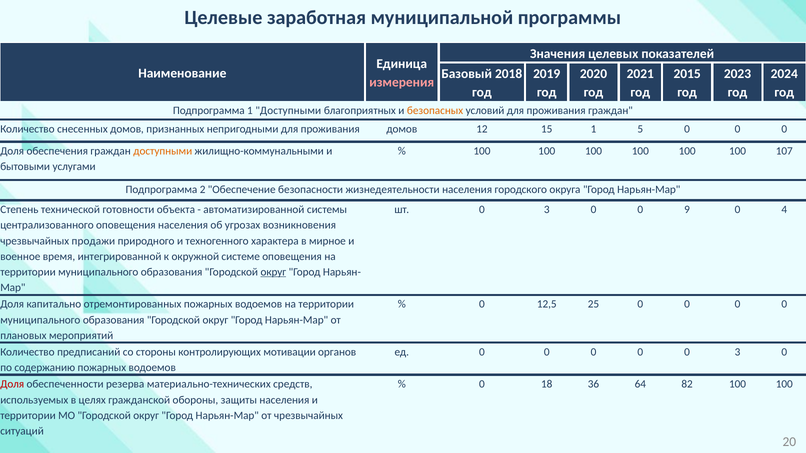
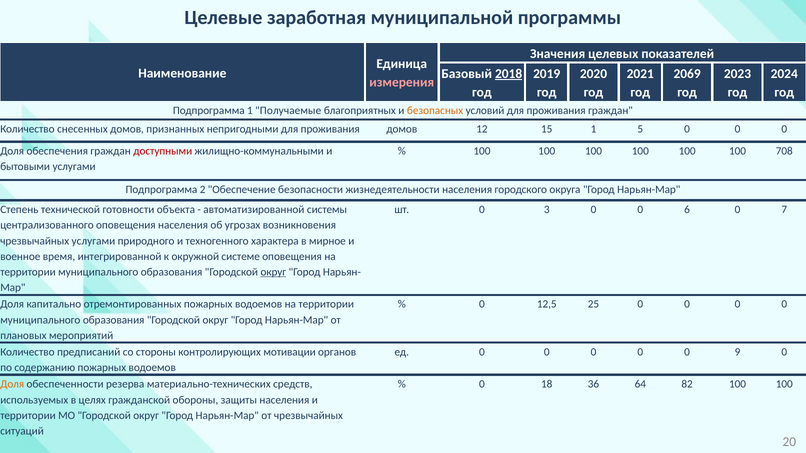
2018 underline: none -> present (509, 74)
2015: 2015 -> 2069 (687, 74)
1 Доступными: Доступными -> Получаемые (288, 110)
доступными colour: orange -> red (163, 151)
107: 107 -> 708 (784, 151)
9: 9 -> 6 (687, 210)
4: 4 -> 7 (784, 210)
чрезвычайных продажи: продажи -> услугами (93, 241)
0 0 3: 3 -> 9 (737, 352)
Доля colour: red -> orange (12, 385)
